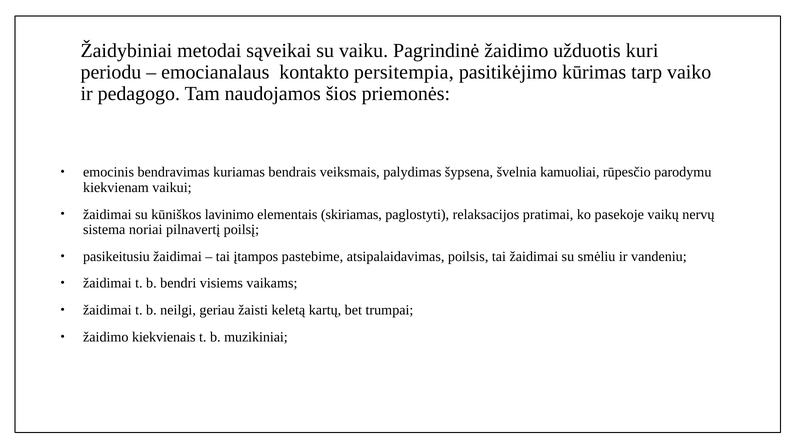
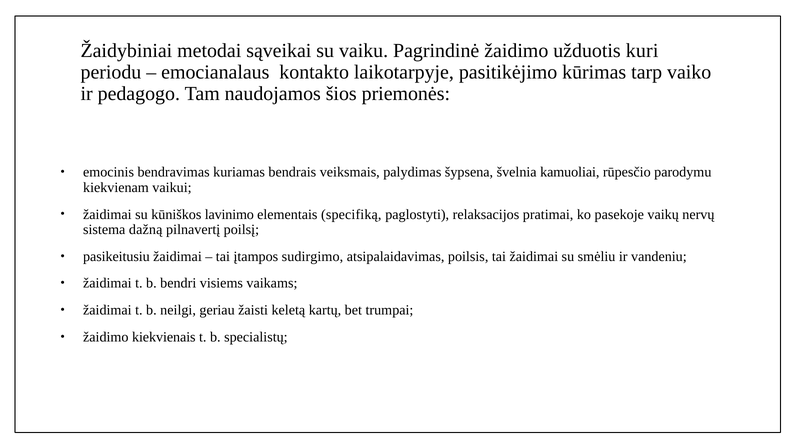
persitempia: persitempia -> laikotarpyje (404, 72)
skiriamas: skiriamas -> specifiką (351, 214)
noriai: noriai -> dažną (146, 229)
pastebime: pastebime -> sudirgimo (312, 256)
muzikiniai: muzikiniai -> specialistų (256, 337)
